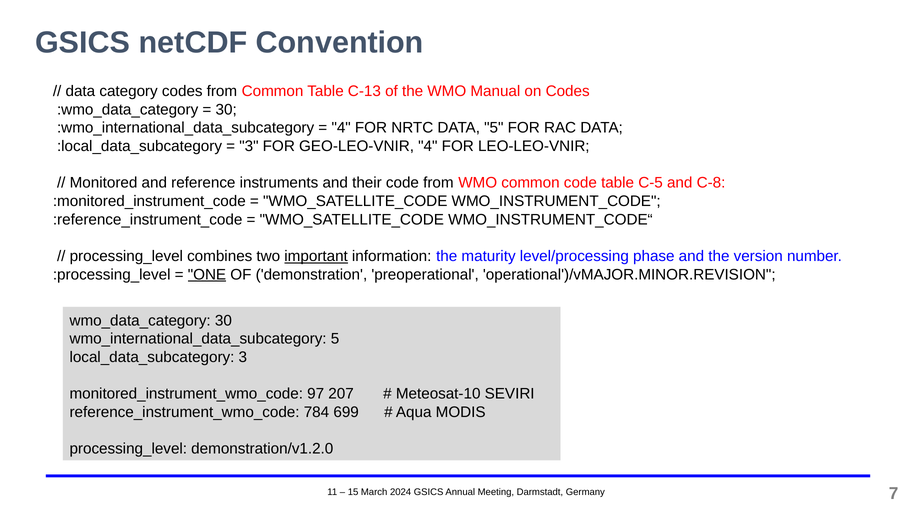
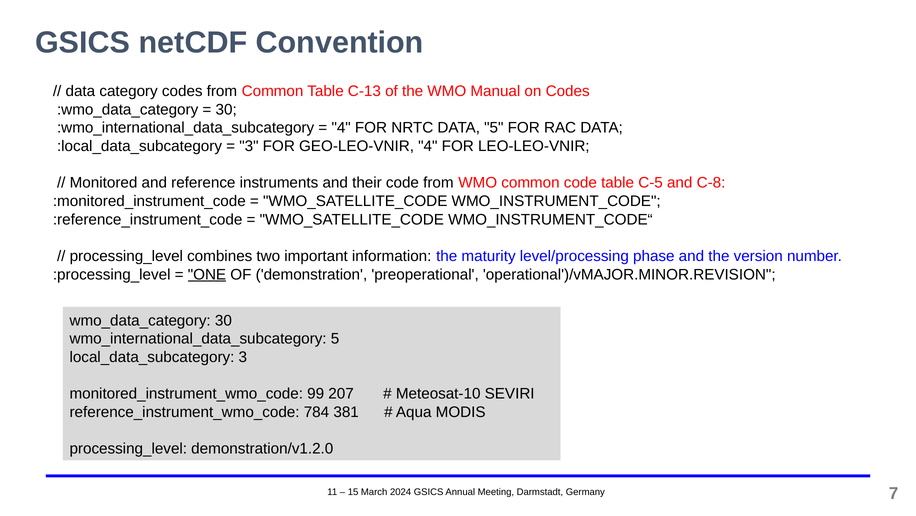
important underline: present -> none (316, 256)
97: 97 -> 99 (316, 393)
699: 699 -> 381 (346, 412)
